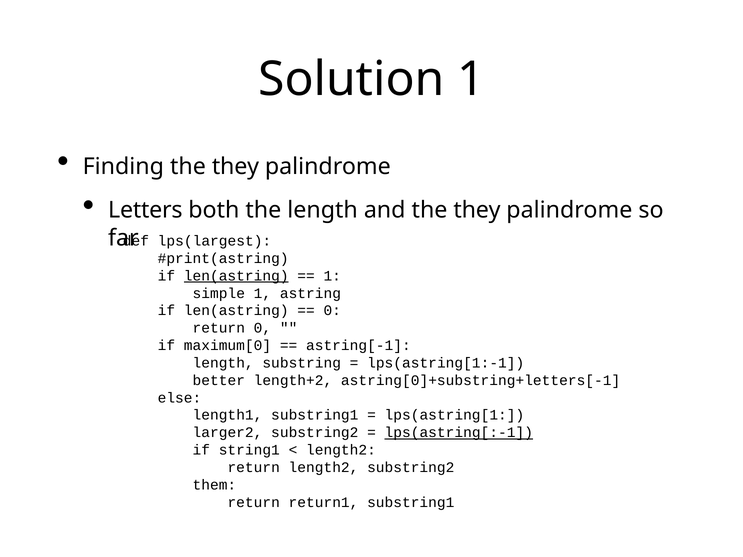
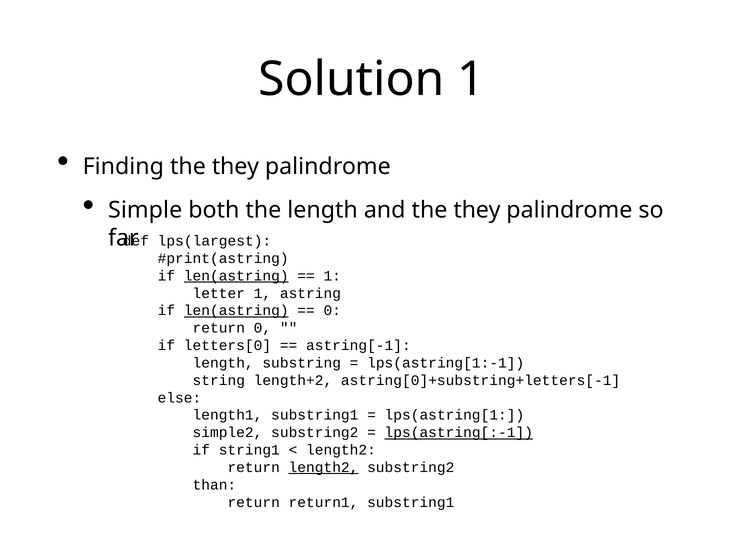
Letters: Letters -> Simple (145, 210)
simple: simple -> letter (219, 293)
len(astring underline: none -> present (236, 311)
maximum[0: maximum[0 -> letters[0 (227, 346)
better: better -> string (219, 381)
larger2: larger2 -> simple2 (228, 433)
length2 underline: none -> present (324, 468)
them: them -> than (214, 485)
